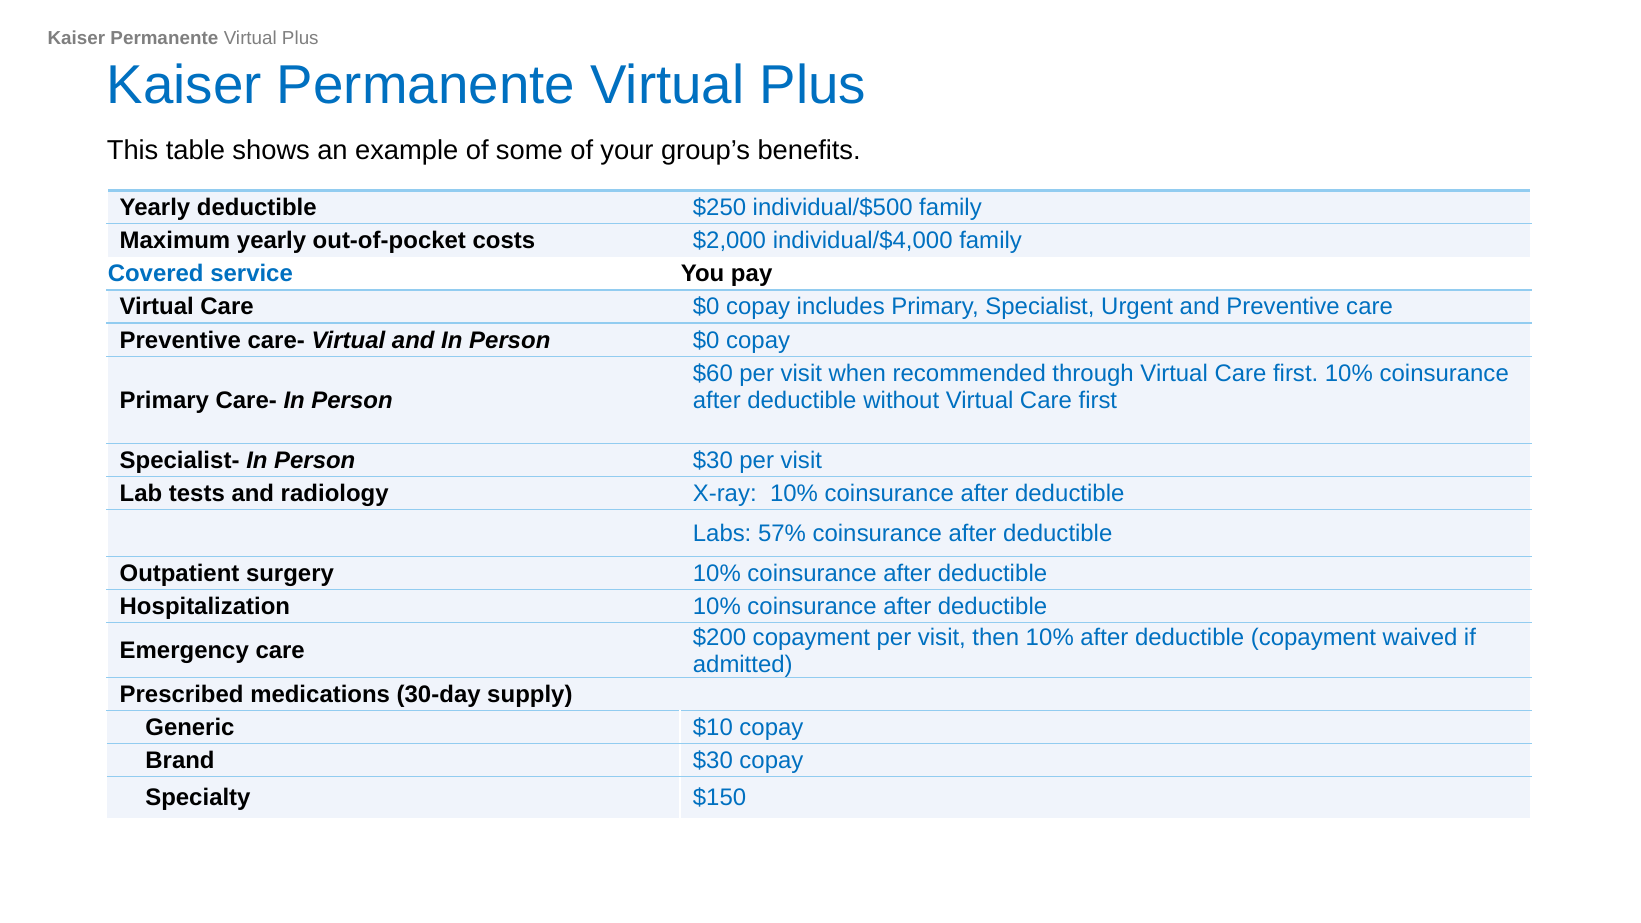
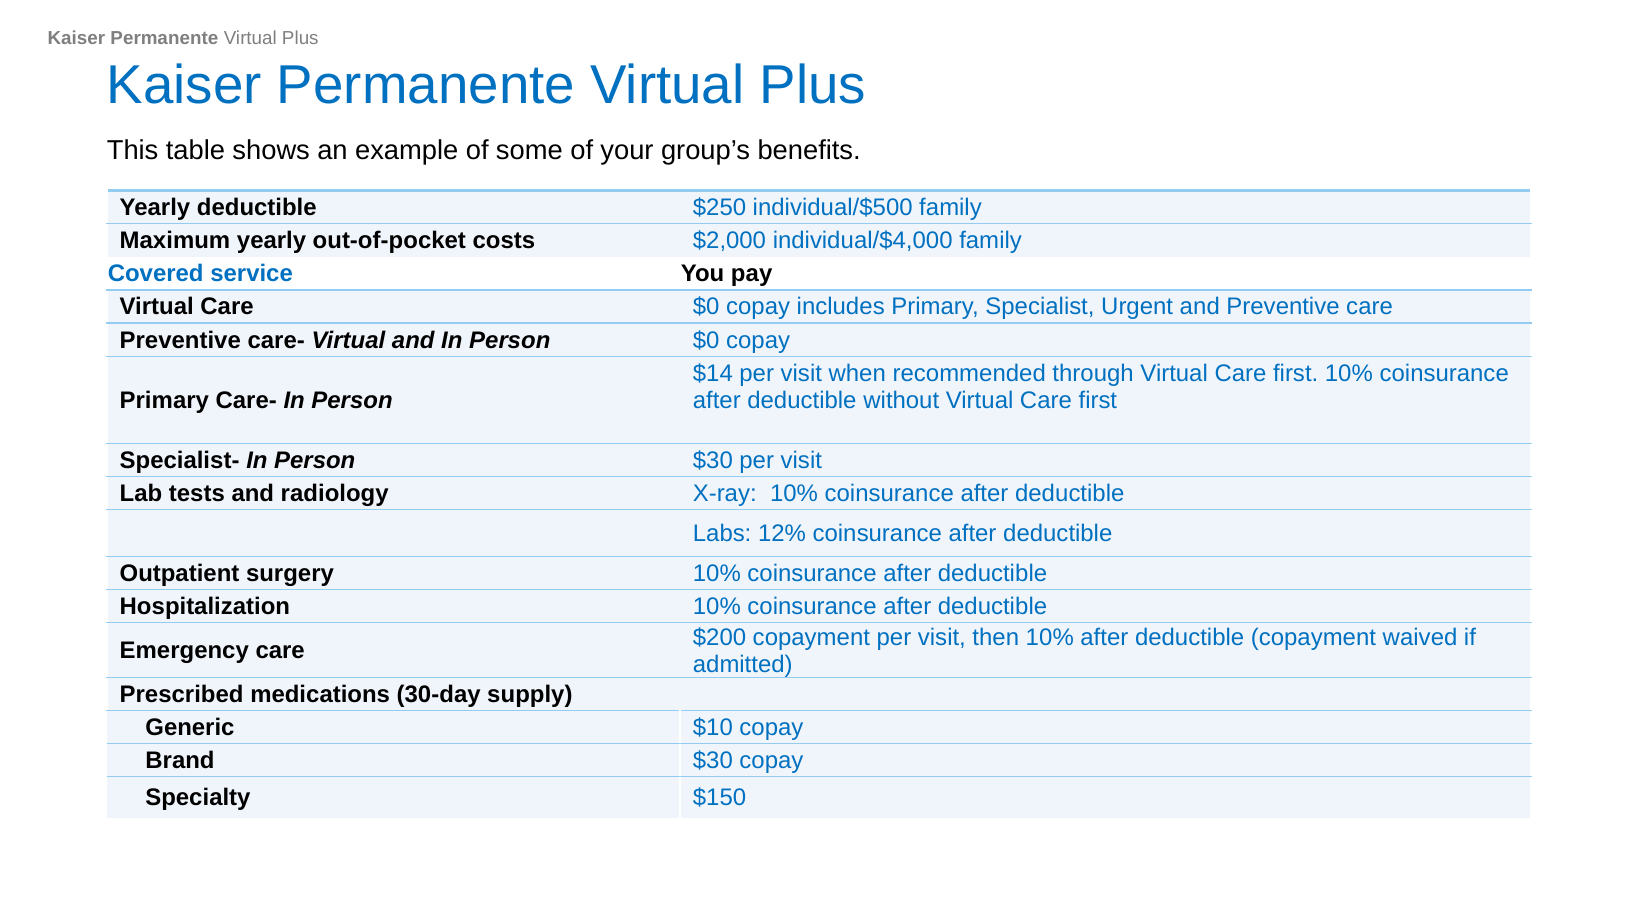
$60: $60 -> $14 (713, 374)
57%: 57% -> 12% (782, 534)
